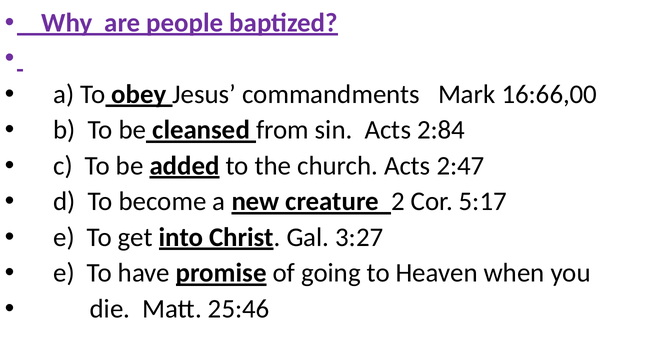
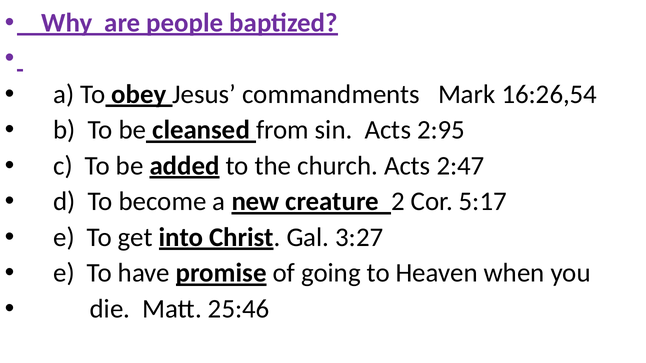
16:66,00: 16:66,00 -> 16:26,54 (549, 94)
2:84: 2:84 -> 2:95 (441, 130)
